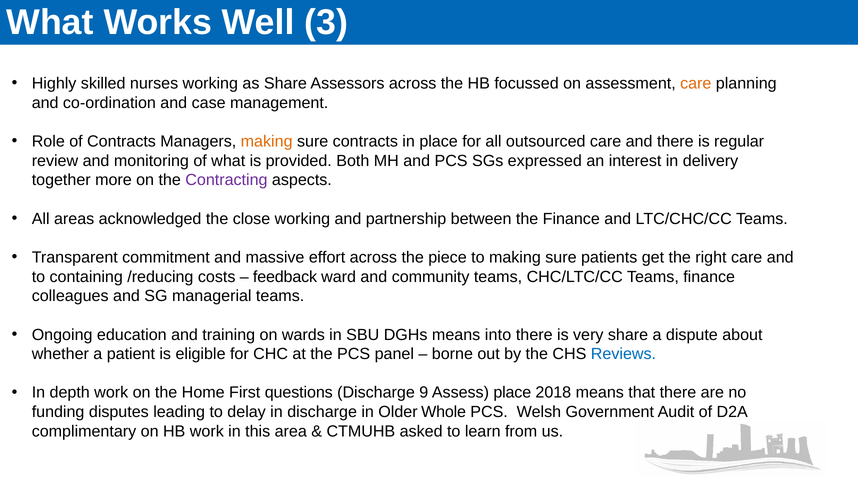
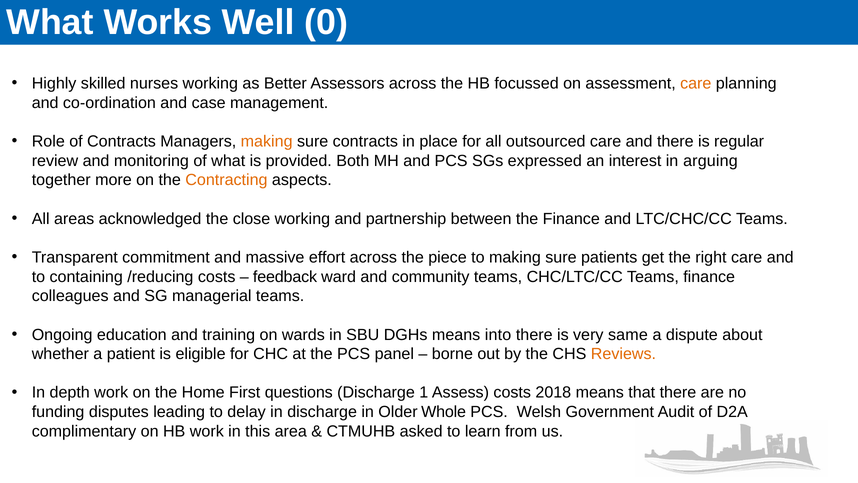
3: 3 -> 0 (326, 22)
as Share: Share -> Better (285, 83)
delivery: delivery -> arguing (710, 161)
Contracting colour: purple -> orange (226, 180)
very share: share -> same (628, 334)
Reviews colour: blue -> orange (623, 354)
9: 9 -> 1 (424, 392)
Assess place: place -> costs (512, 392)
